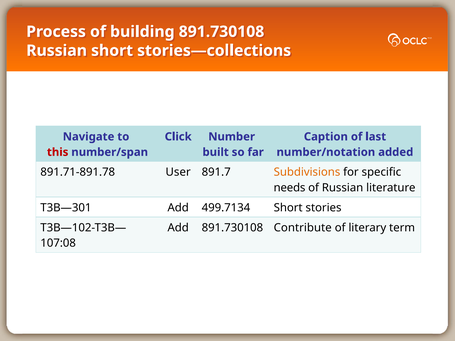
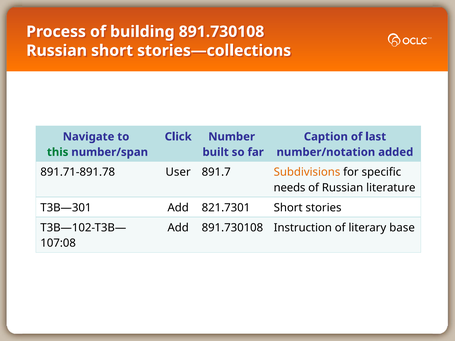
this colour: red -> green (58, 152)
499.7134: 499.7134 -> 821.7301 (226, 208)
Contribute: Contribute -> Instruction (303, 228)
term: term -> base (402, 228)
